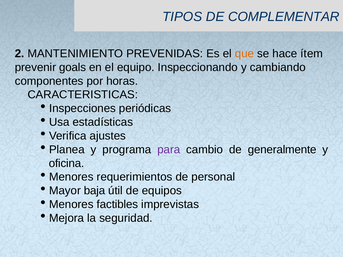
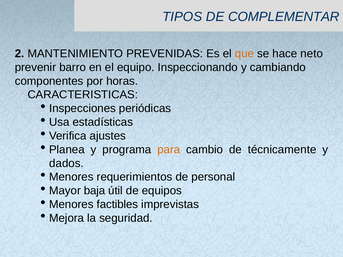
ítem: ítem -> neto (312, 54)
goals: goals -> barro (73, 67)
para colour: purple -> orange (169, 150)
generalmente: generalmente -> técnicamente (282, 150)
oficina: oficina -> dados (67, 163)
